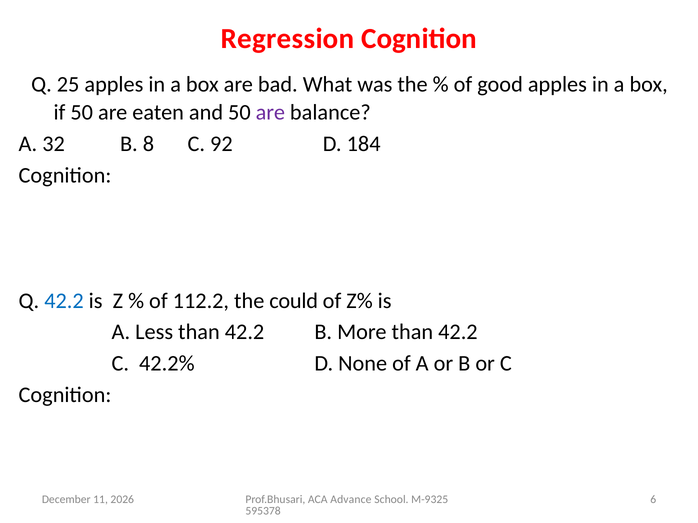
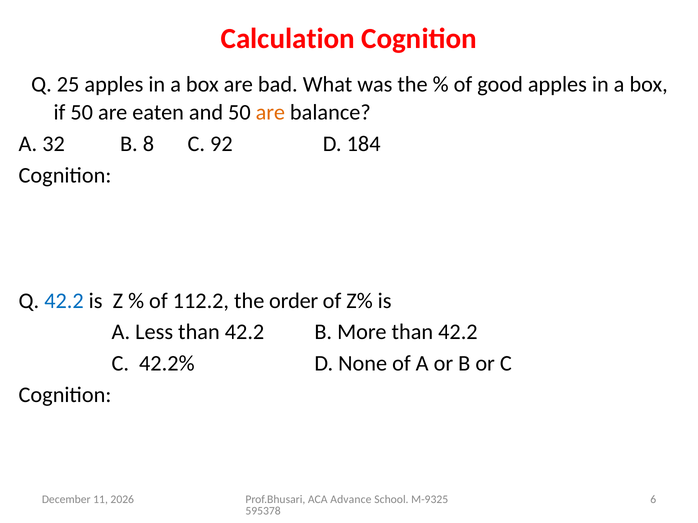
Regression: Regression -> Calculation (288, 39)
are colour: purple -> orange (270, 113)
could: could -> order (294, 301)
